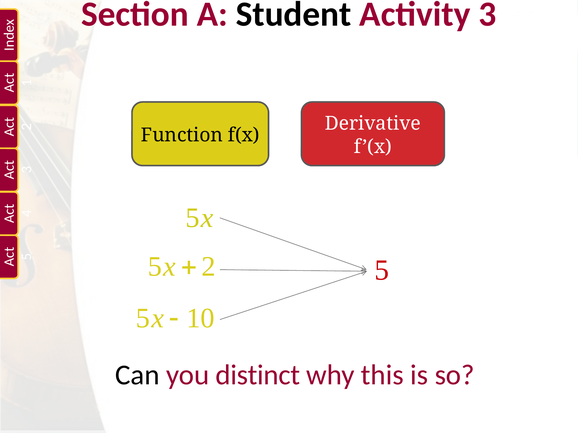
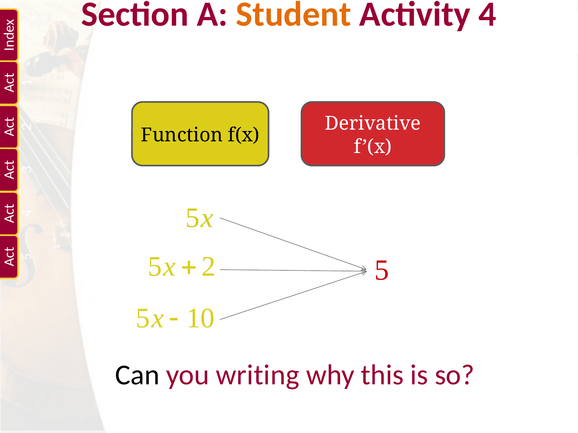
Student colour: black -> orange (294, 14)
Activity 3: 3 -> 4 (487, 14)
distinct: distinct -> writing (258, 375)
